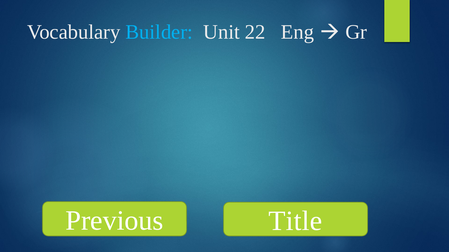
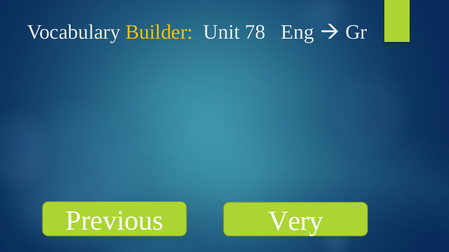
Builder colour: light blue -> yellow (159, 32)
22: 22 -> 78 (255, 32)
Title: Title -> Very (296, 222)
